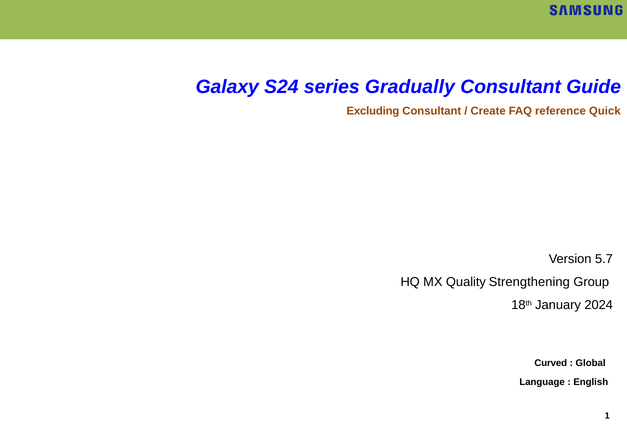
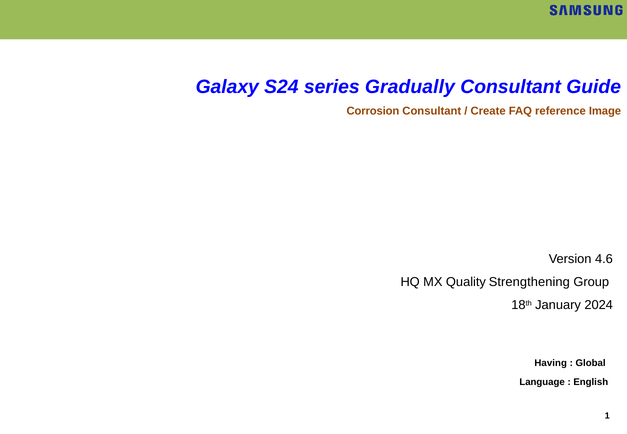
Excluding: Excluding -> Corrosion (373, 111)
Quick: Quick -> Image (605, 111)
5.7: 5.7 -> 4.6 (604, 259)
Curved: Curved -> Having (551, 363)
